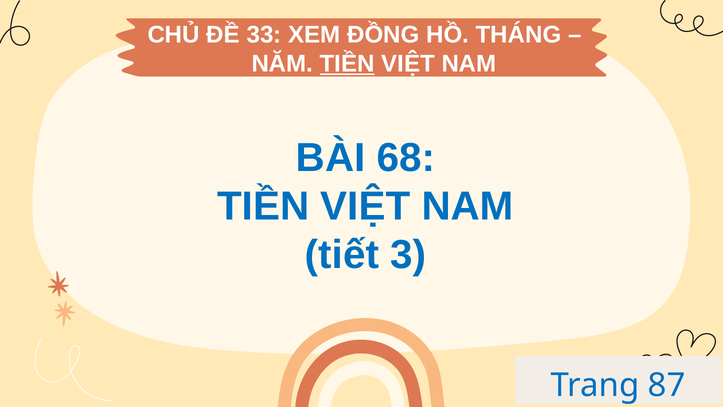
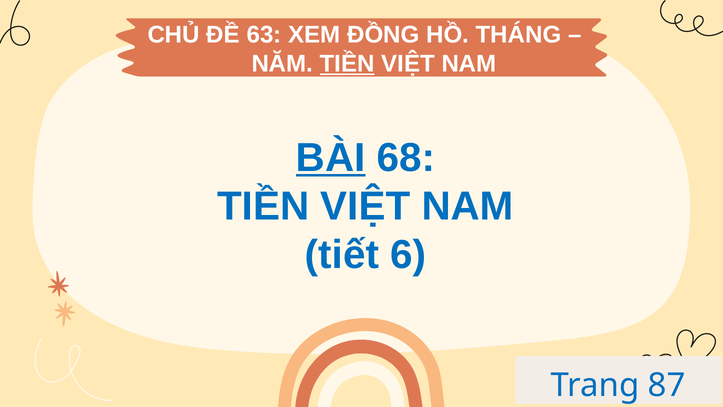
33: 33 -> 63 (264, 35)
BÀI underline: none -> present (331, 158)
3: 3 -> 6 (408, 255)
